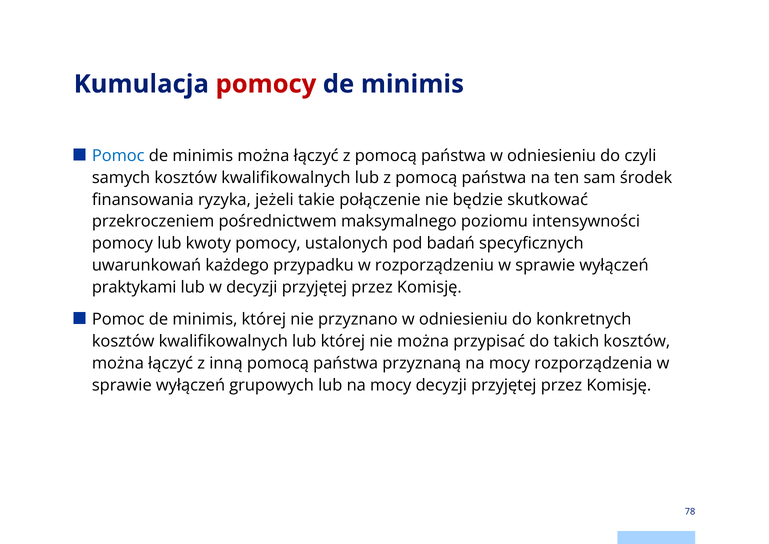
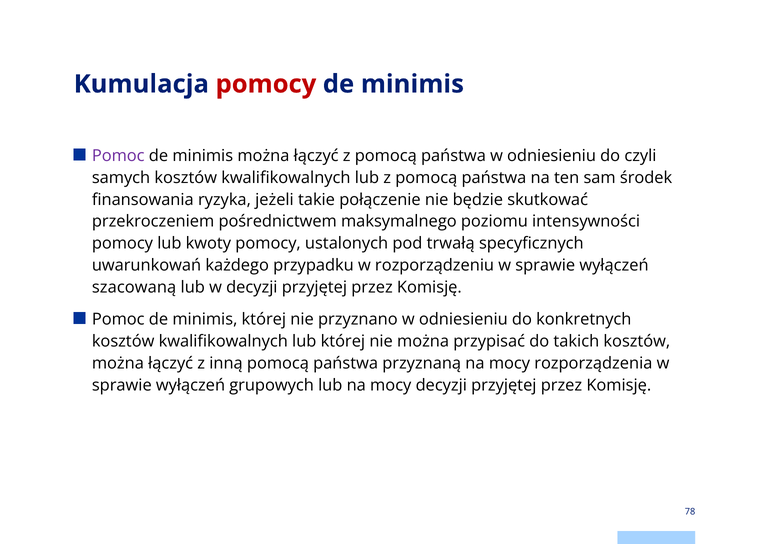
Pomoc colour: blue -> purple (118, 156)
badań: badań -> trwałą (451, 243)
praktykami: praktykami -> szacowaną (134, 287)
